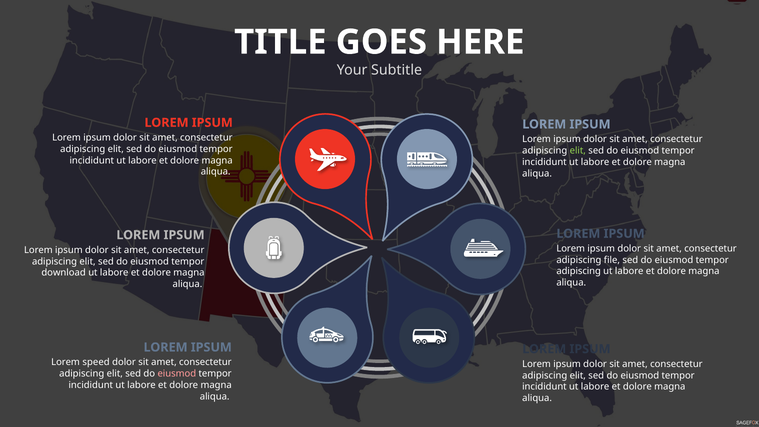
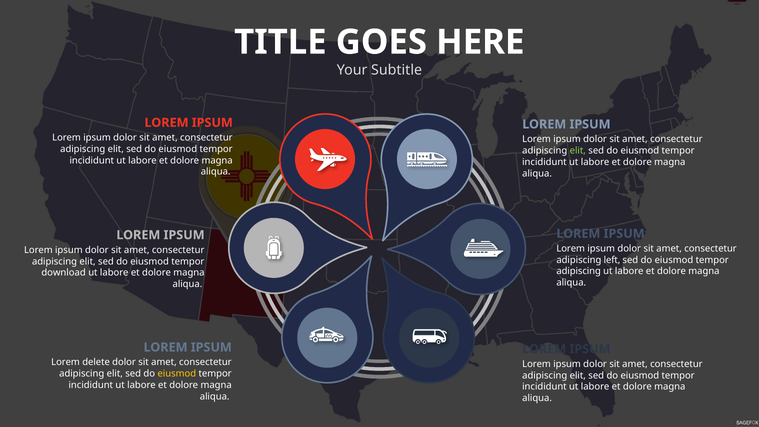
file: file -> left (612, 260)
speed: speed -> delete (96, 362)
eiusmod colour: pink -> yellow (177, 374)
